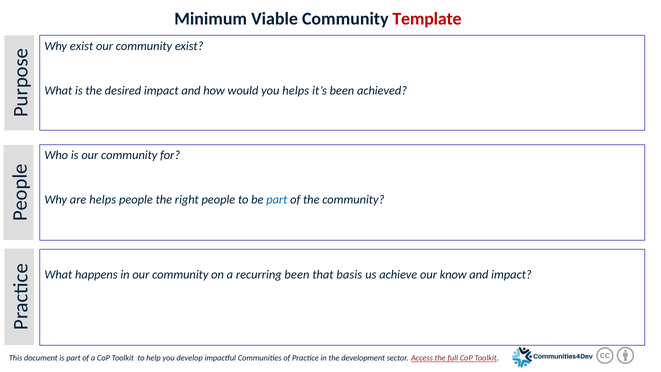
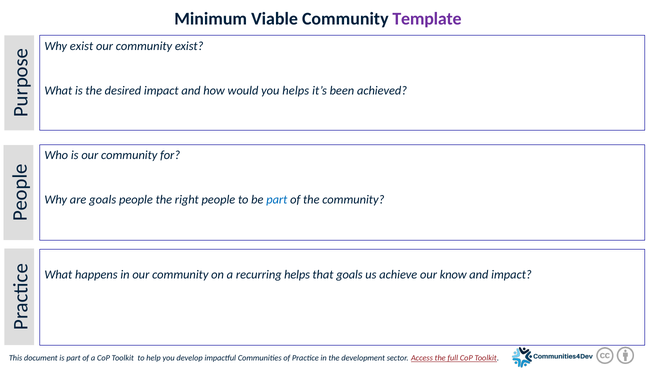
Template colour: red -> purple (427, 19)
are helps: helps -> goals (103, 200)
recurring been: been -> helps (297, 275)
that basis: basis -> goals (349, 275)
